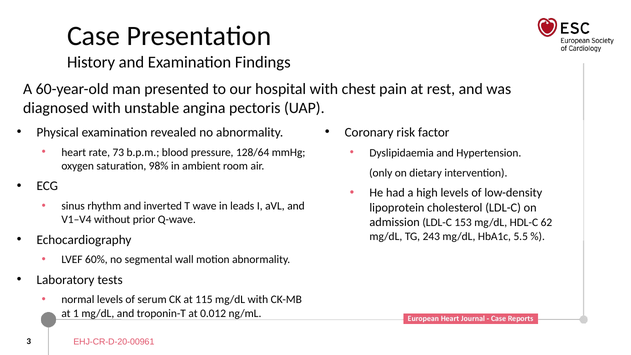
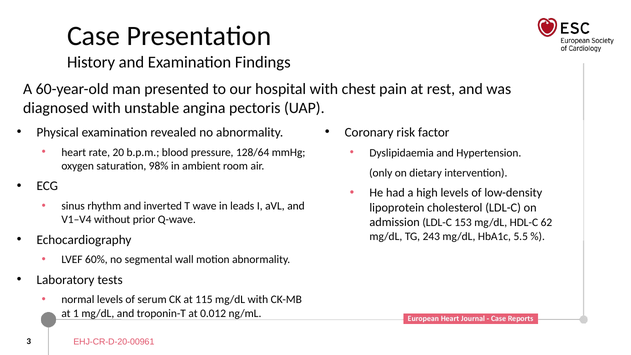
73: 73 -> 20 (118, 152)
